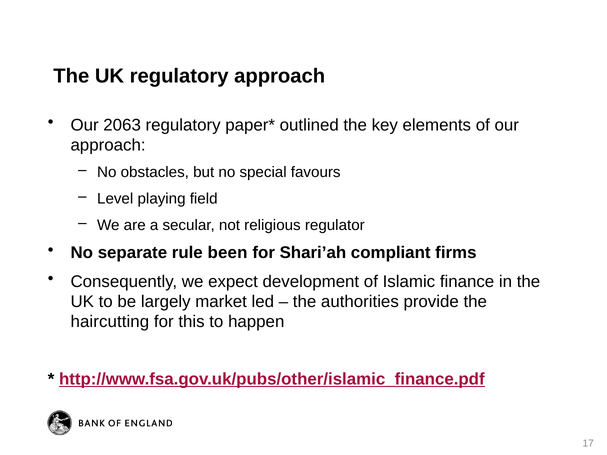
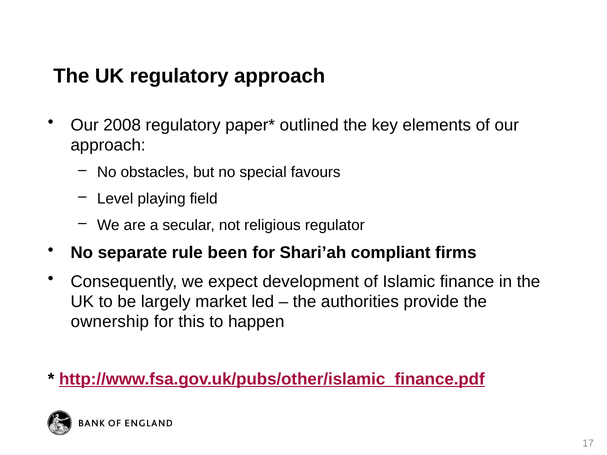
2063: 2063 -> 2008 (122, 125)
haircutting: haircutting -> ownership (110, 322)
